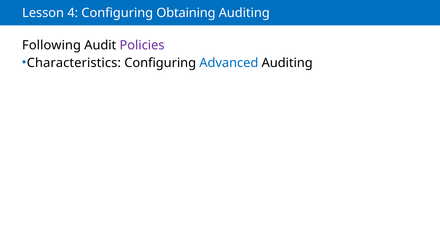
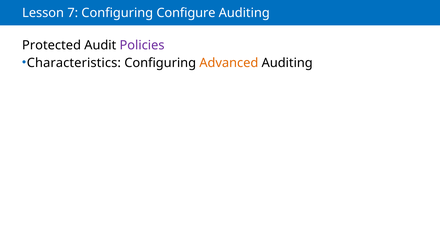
4: 4 -> 7 (73, 13)
Obtaining: Obtaining -> Configure (186, 13)
Following: Following -> Protected (52, 45)
Advanced colour: blue -> orange (229, 63)
